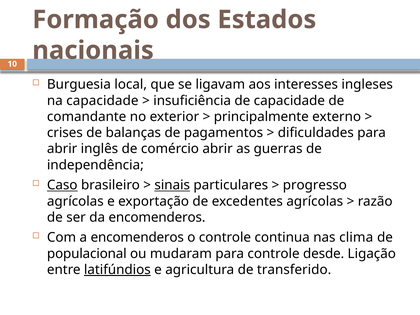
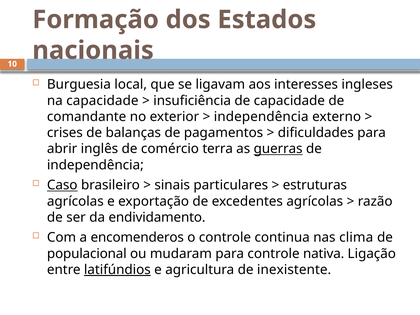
principalmente: principalmente -> independência (261, 117)
comércio abrir: abrir -> terra (218, 149)
guerras underline: none -> present (278, 149)
sinais underline: present -> none (172, 185)
progresso: progresso -> estruturas (315, 185)
da encomenderos: encomenderos -> endividamento (157, 217)
desde: desde -> nativa (324, 254)
transferido: transferido -> inexistente (294, 270)
